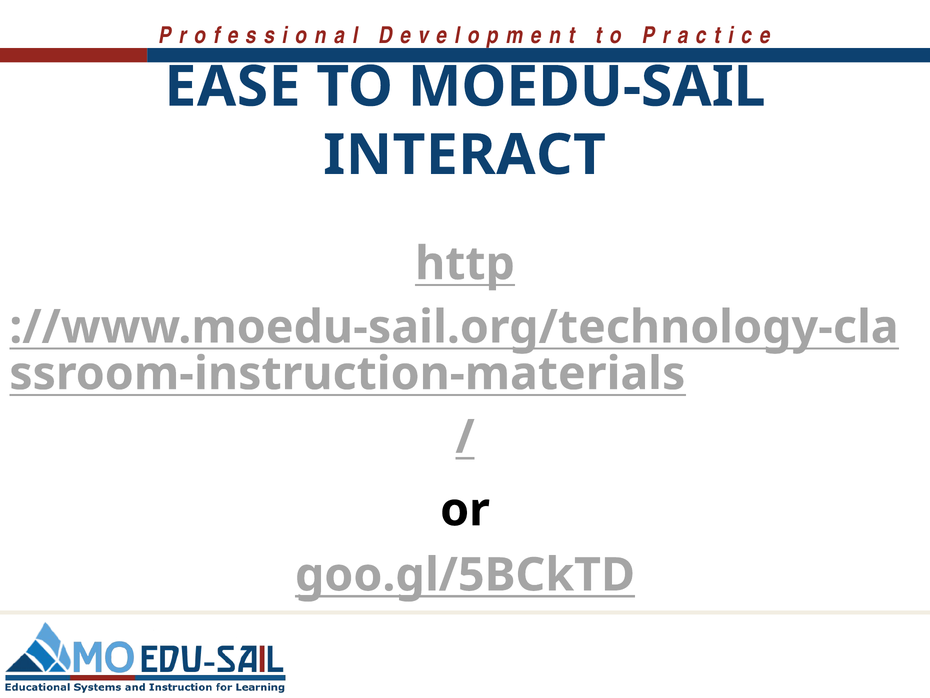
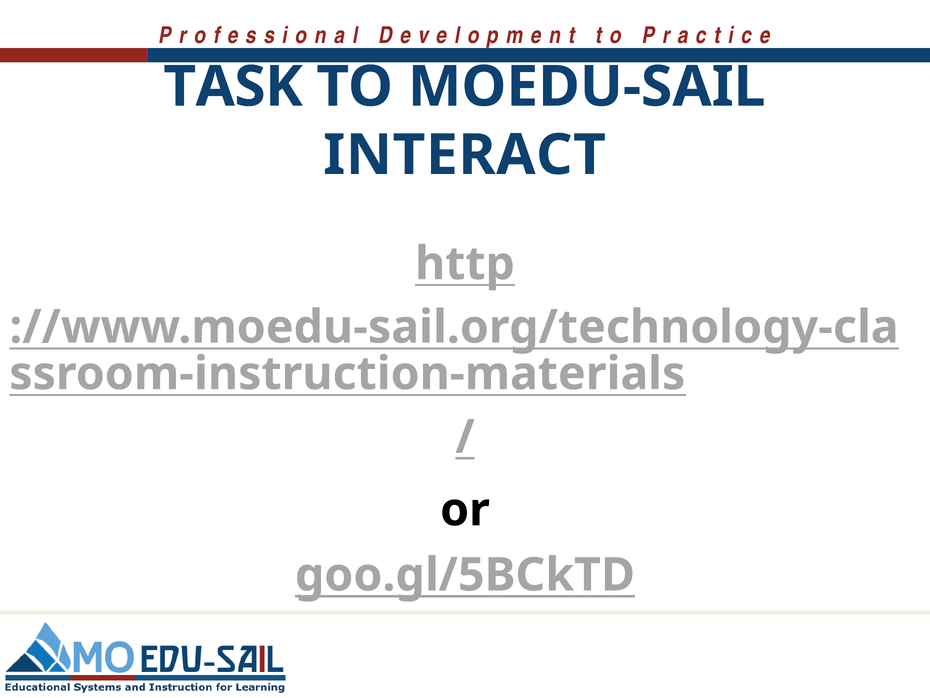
EASE: EASE -> TASK (233, 87)
